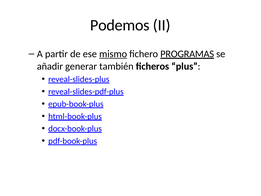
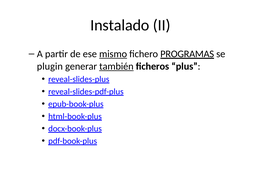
Podemos: Podemos -> Instalado (120, 25)
añadir: añadir -> plugin (50, 66)
también underline: none -> present (116, 66)
